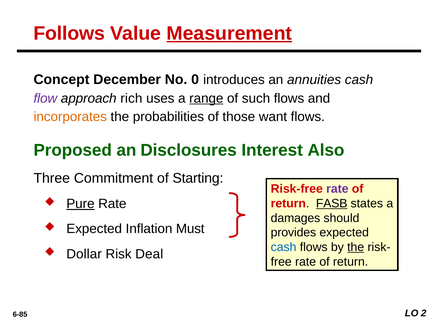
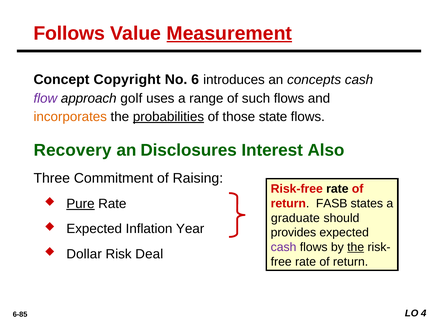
December: December -> Copyright (127, 80)
0: 0 -> 6 (195, 80)
annuities: annuities -> concepts (314, 80)
rich: rich -> golf (131, 98)
range underline: present -> none (206, 98)
probabilities underline: none -> present (168, 117)
want: want -> state (273, 117)
Proposed: Proposed -> Recovery (73, 150)
Starting: Starting -> Raising (198, 179)
rate colour: purple -> black (337, 189)
FASB underline: present -> none (332, 204)
damages: damages -> graduate (295, 218)
Must: Must -> Year (190, 229)
cash colour: blue -> purple (284, 248)
2: 2 -> 4 (424, 314)
